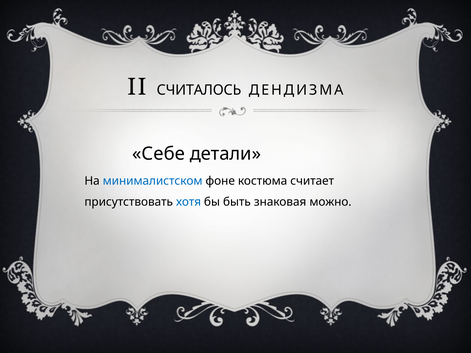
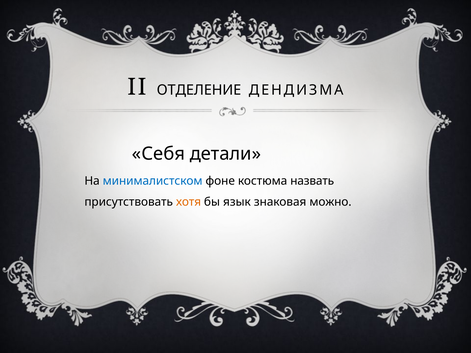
СЧИТАЛОСЬ: СЧИТАЛОСЬ -> ОТДЕЛЕНИЕ (199, 90)
Себе: Себе -> Себя (158, 154)
считает: считает -> назвать (312, 181)
хотя colour: blue -> orange (189, 202)
быть: быть -> язык (237, 202)
